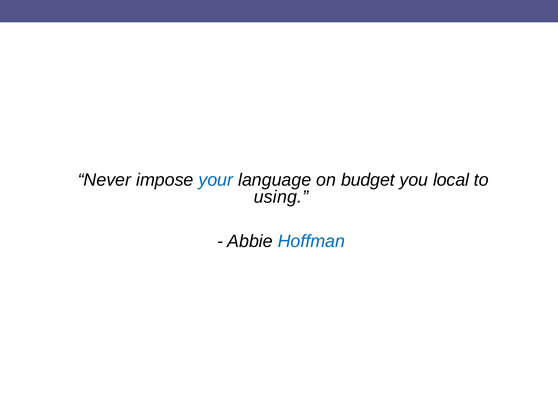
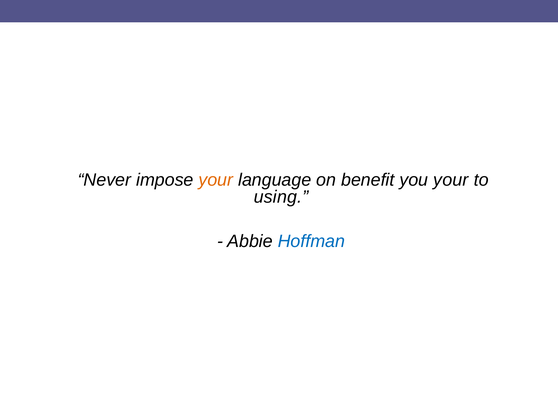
your colour: blue -> orange (216, 180)
budget: budget -> benefit (368, 180)
you local: local -> your (451, 180)
